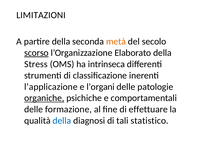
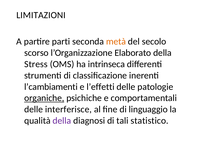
partire della: della -> parti (61, 41)
scorso underline: present -> none (36, 53)
l’applicazione: l’applicazione -> l’cambiamenti (51, 87)
l’organi: l’organi -> l’effetti (101, 87)
formazione: formazione -> interferisce (68, 109)
effettuare: effettuare -> linguaggio (148, 109)
della colour: blue -> purple (62, 121)
